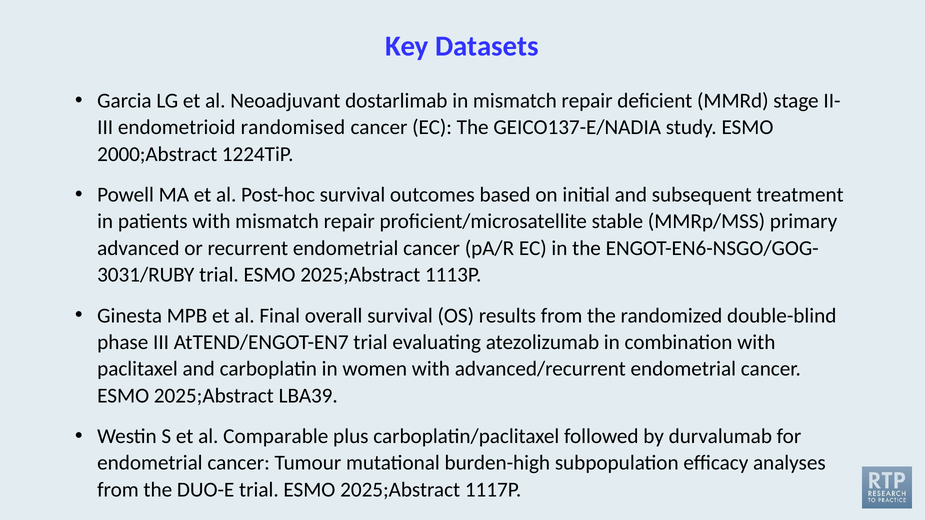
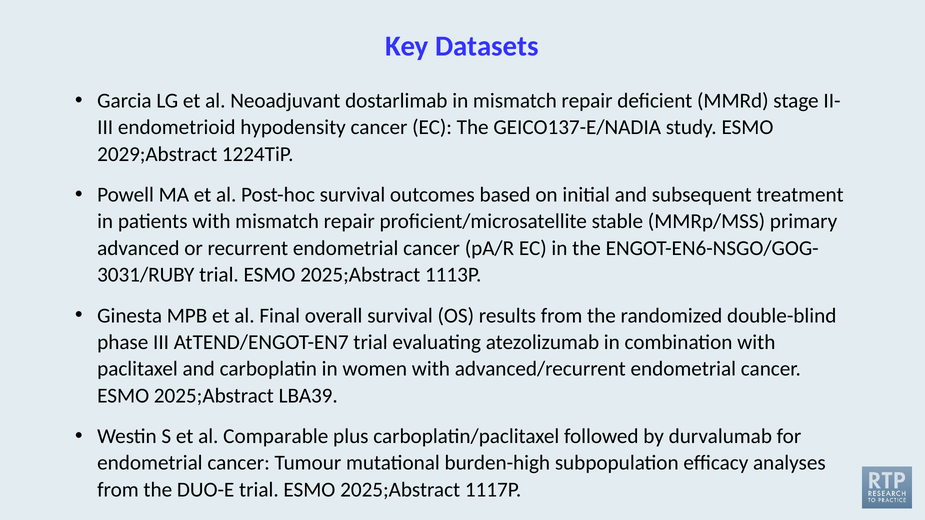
randomised: randomised -> hypodensity (293, 127)
2000;Abstract: 2000;Abstract -> 2029;Abstract (157, 154)
